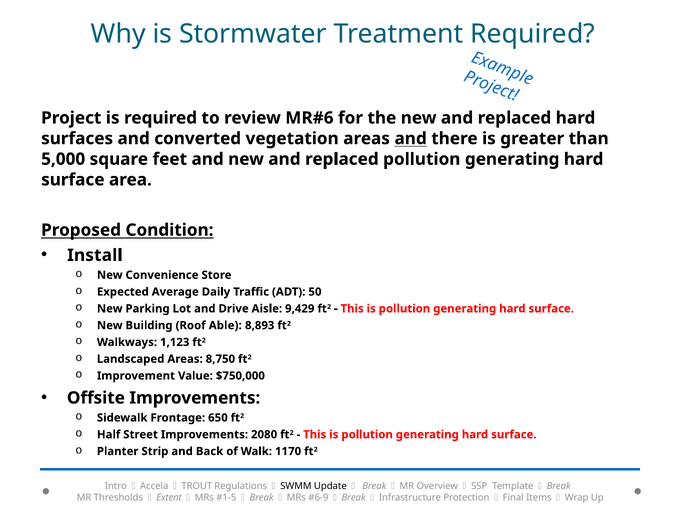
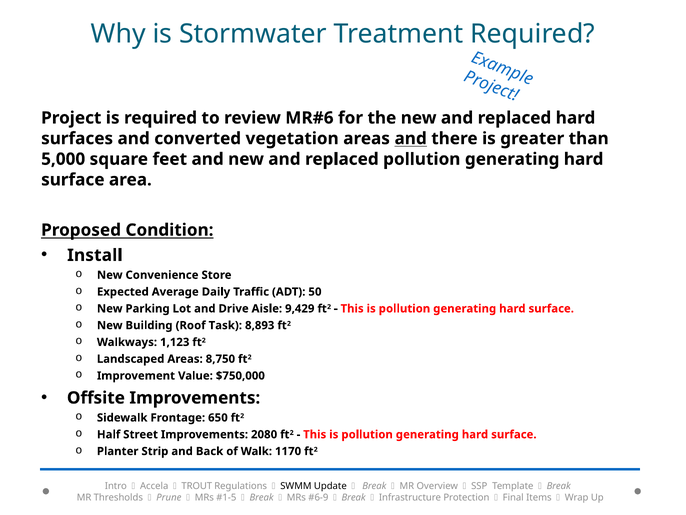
Able: Able -> Task (225, 325)
Extent: Extent -> Prune (169, 497)
